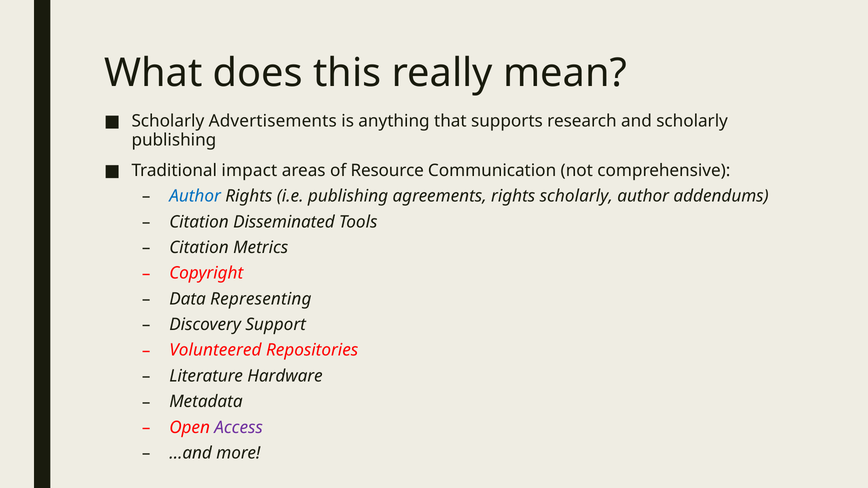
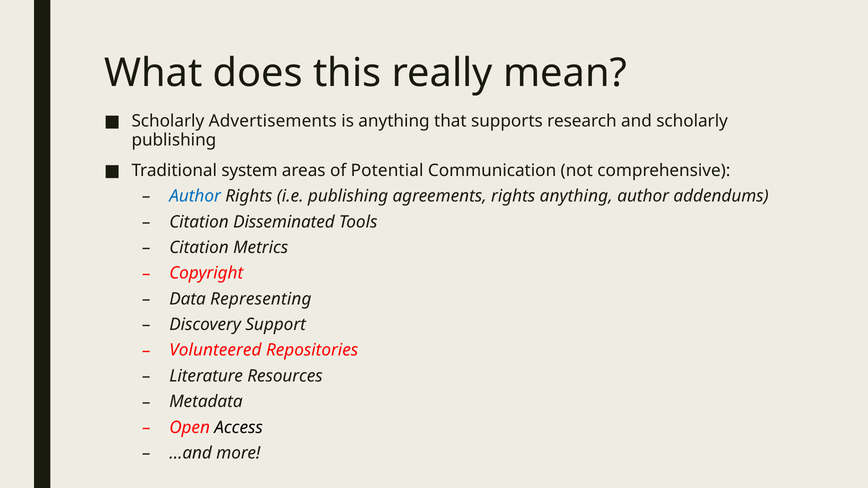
impact: impact -> system (250, 171)
Resource: Resource -> Potential (387, 171)
rights scholarly: scholarly -> anything (576, 196)
Hardware: Hardware -> Resources (285, 376)
Access colour: purple -> black (239, 428)
